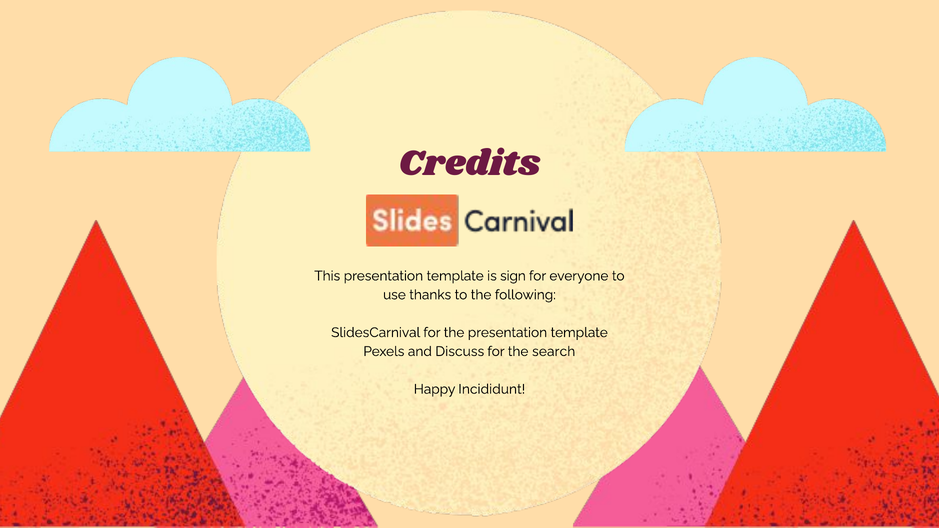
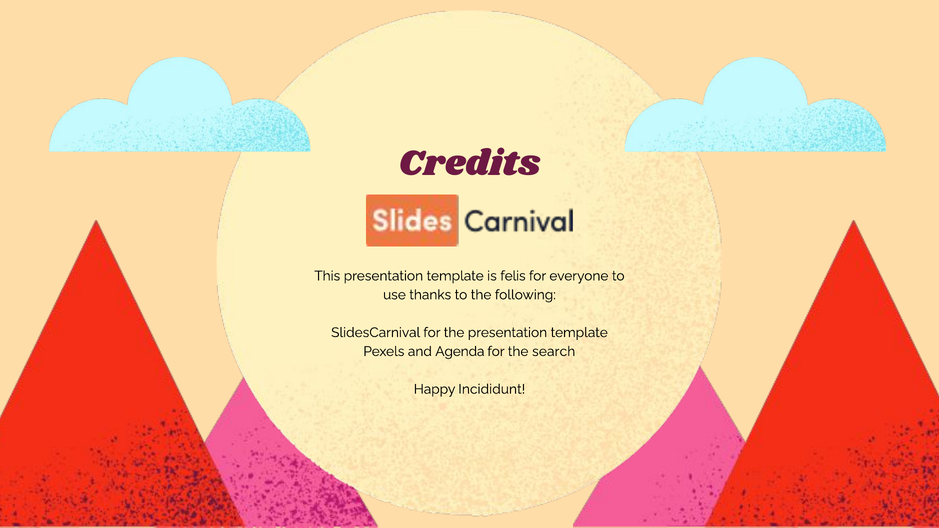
sign: sign -> felis (513, 276)
Discuss: Discuss -> Agenda (460, 352)
